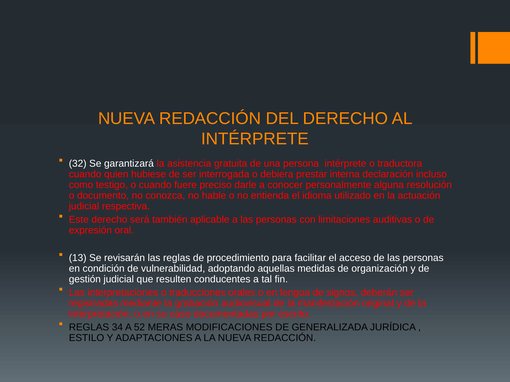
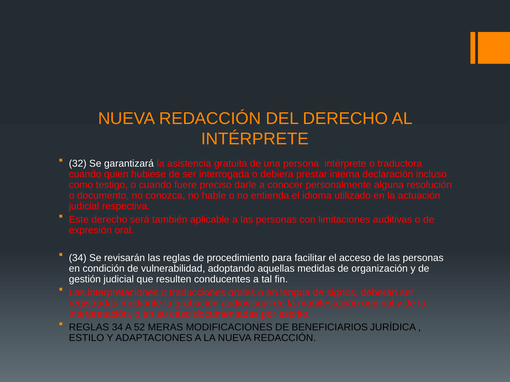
13: 13 -> 34 (78, 258)
GENERALIZADA: GENERALIZADA -> BENEFICIARIOS (330, 328)
